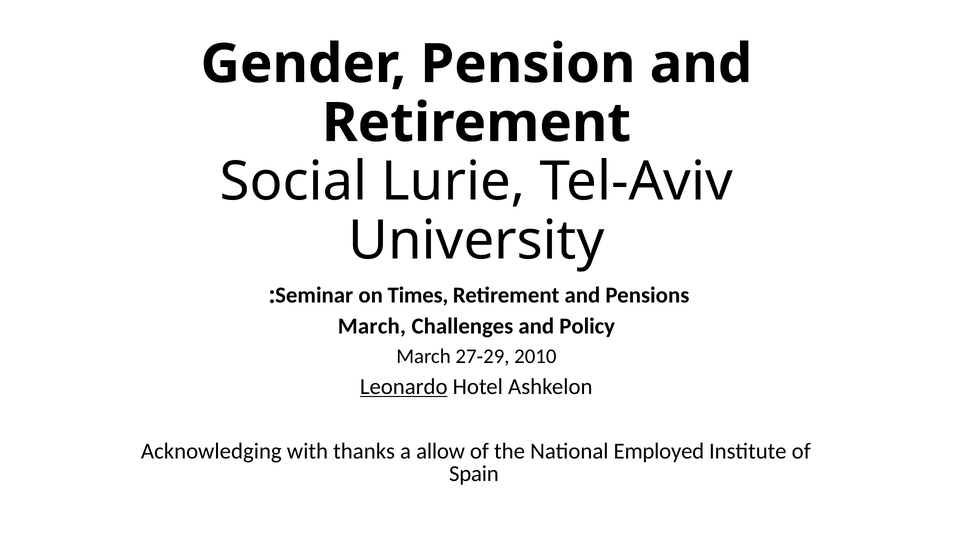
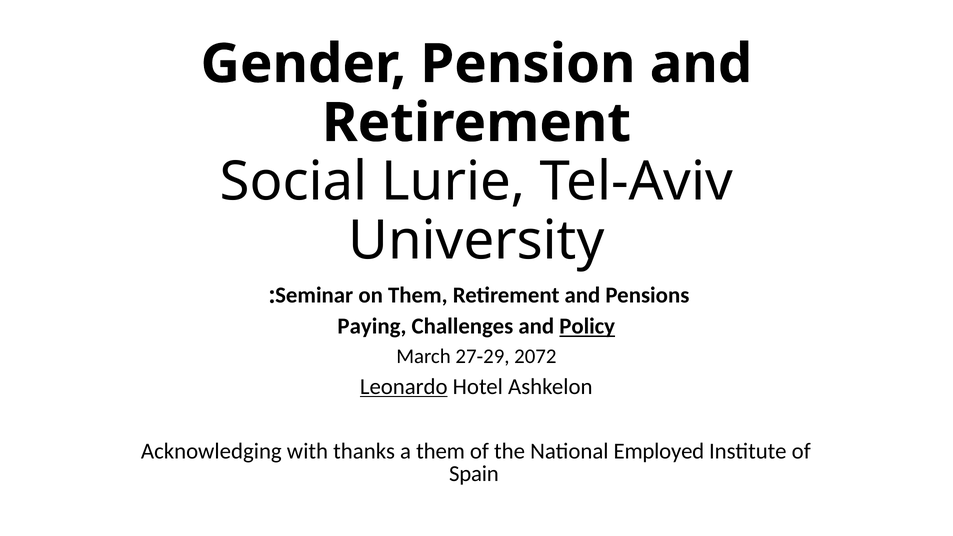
on Times: Times -> Them (418, 295)
March: March -> Paying (372, 326)
Policy underline: none -> present (587, 326)
2010: 2010 -> 2072 (535, 357)
a allow: allow -> them (441, 451)
